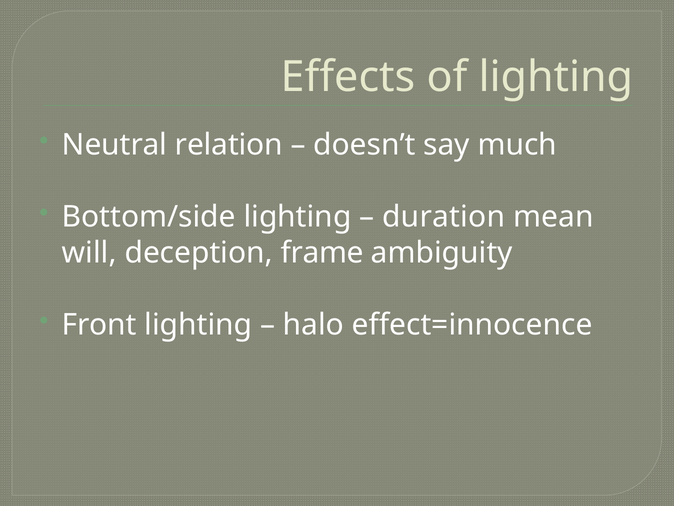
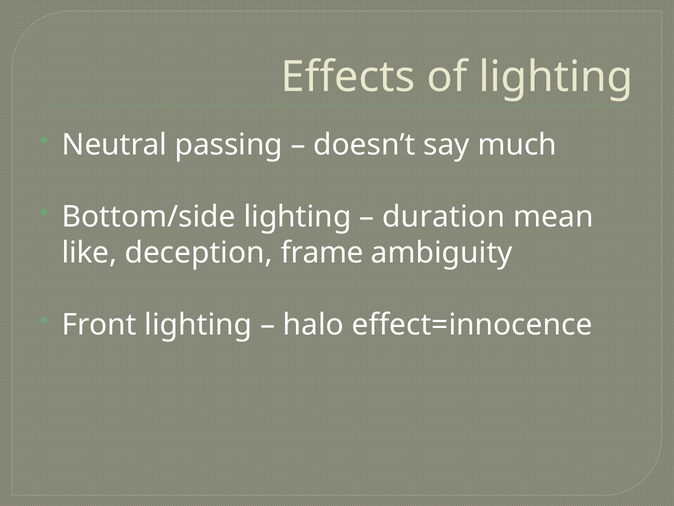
relation: relation -> passing (229, 145)
will: will -> like (89, 253)
